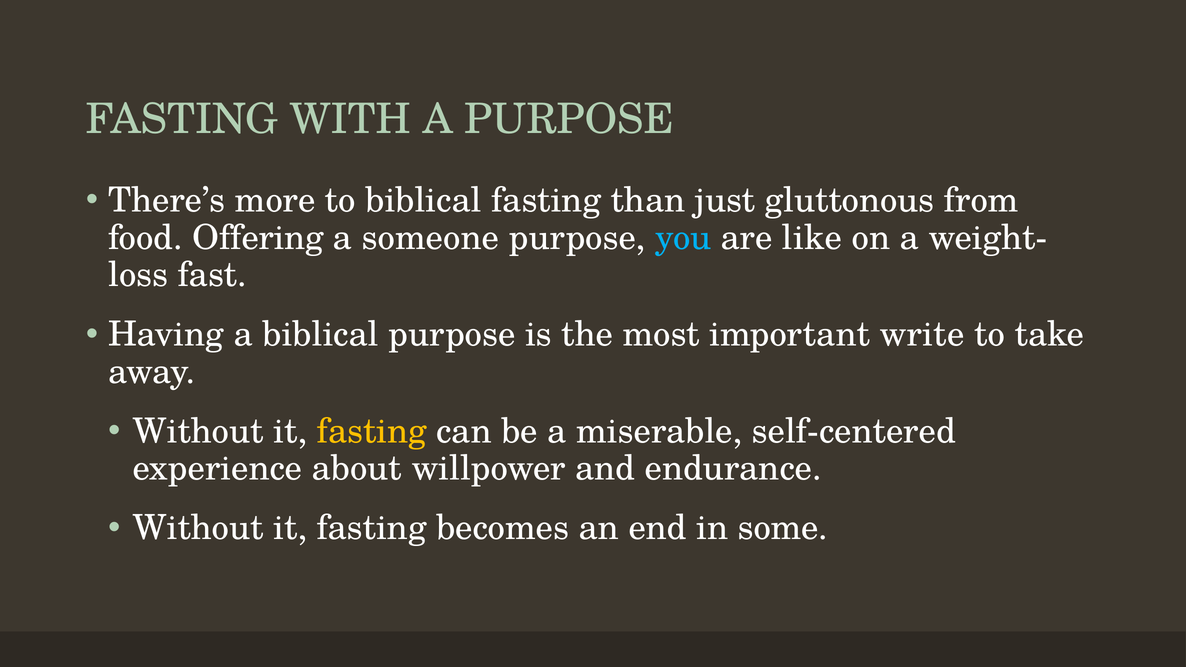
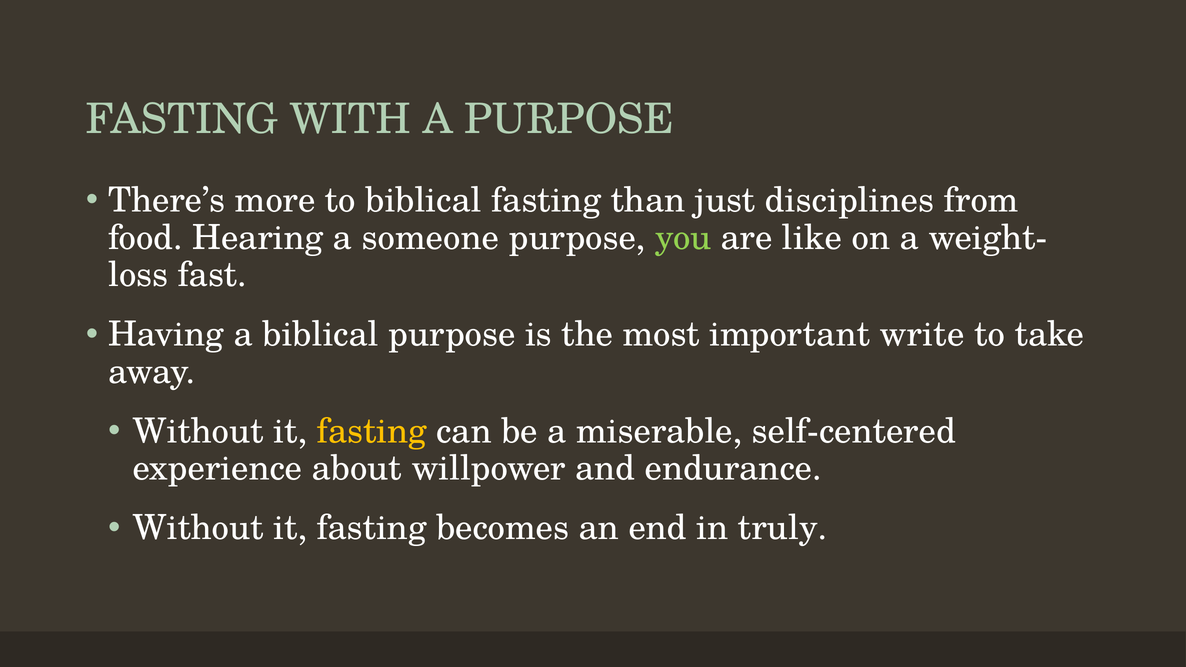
gluttonous: gluttonous -> disciplines (850, 200)
Offering: Offering -> Hearing (258, 238)
you colour: light blue -> light green (683, 238)
some: some -> truly (783, 528)
